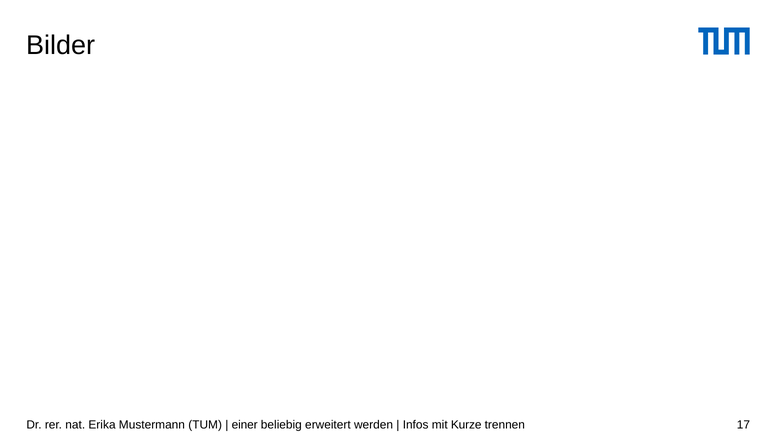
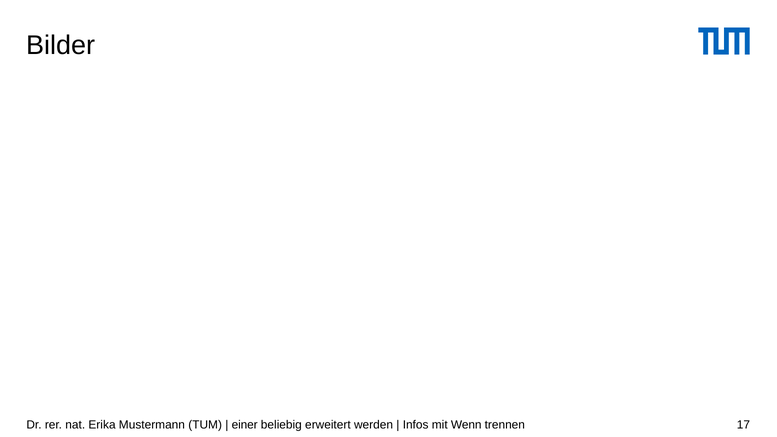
Kurze: Kurze -> Wenn (466, 425)
